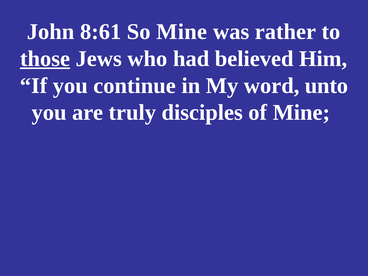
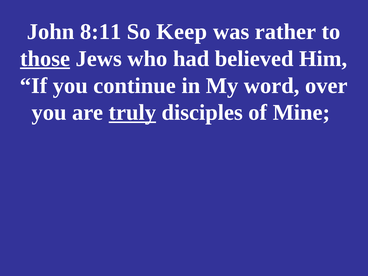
8:61: 8:61 -> 8:11 (101, 32)
So Mine: Mine -> Keep (182, 32)
unto: unto -> over (326, 86)
truly underline: none -> present (132, 113)
